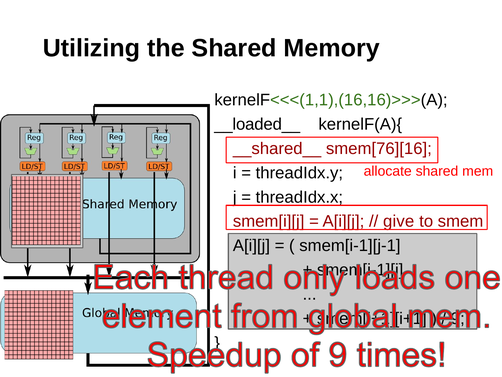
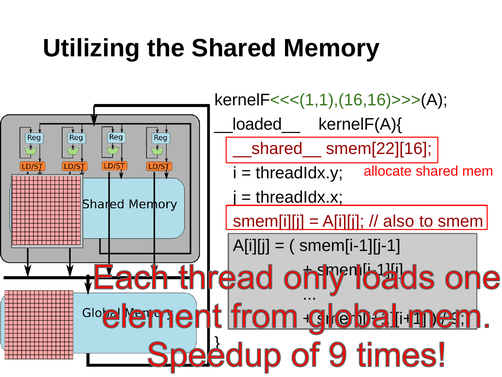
smem[76][16: smem[76][16 -> smem[22][16 (379, 148)
give: give -> also (399, 221)
